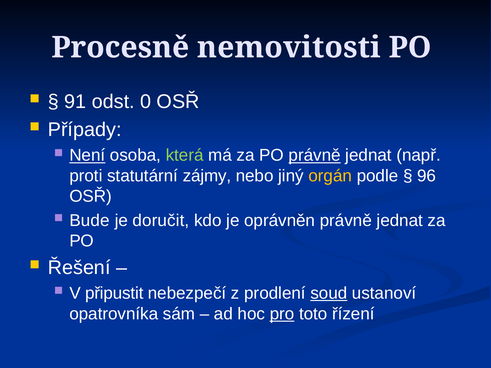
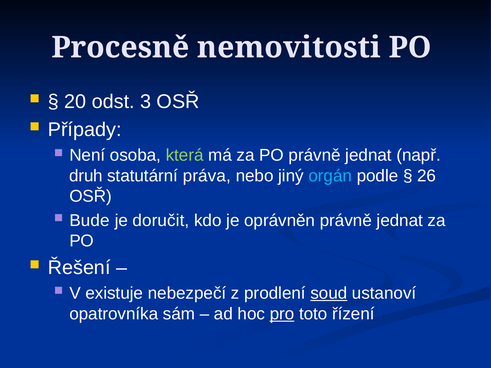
91: 91 -> 20 (75, 102)
0: 0 -> 3 (146, 102)
Není underline: present -> none (87, 155)
právně underline: present -> none (315, 155)
proti: proti -> druh (86, 176)
zájmy: zájmy -> práva (207, 176)
orgán colour: yellow -> light blue (330, 176)
96: 96 -> 26 (427, 176)
připustit: připustit -> existuje (114, 293)
